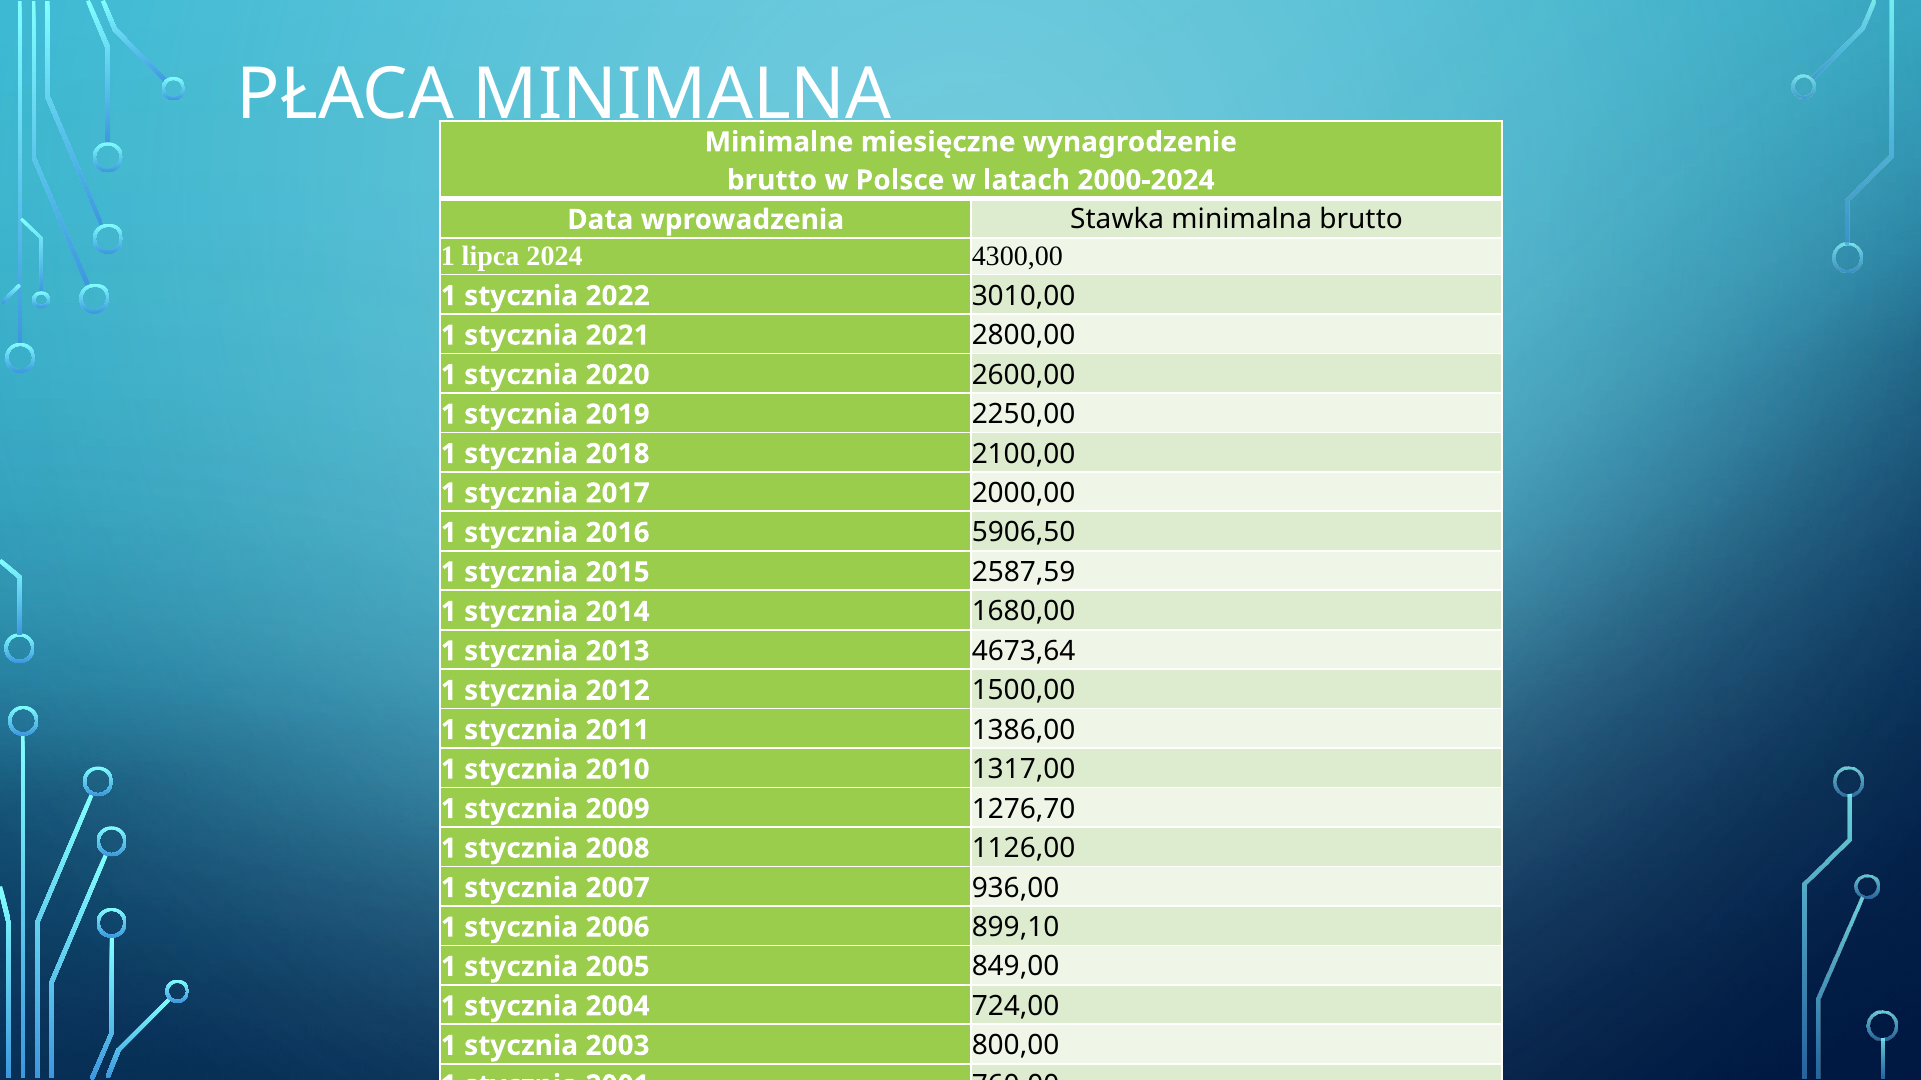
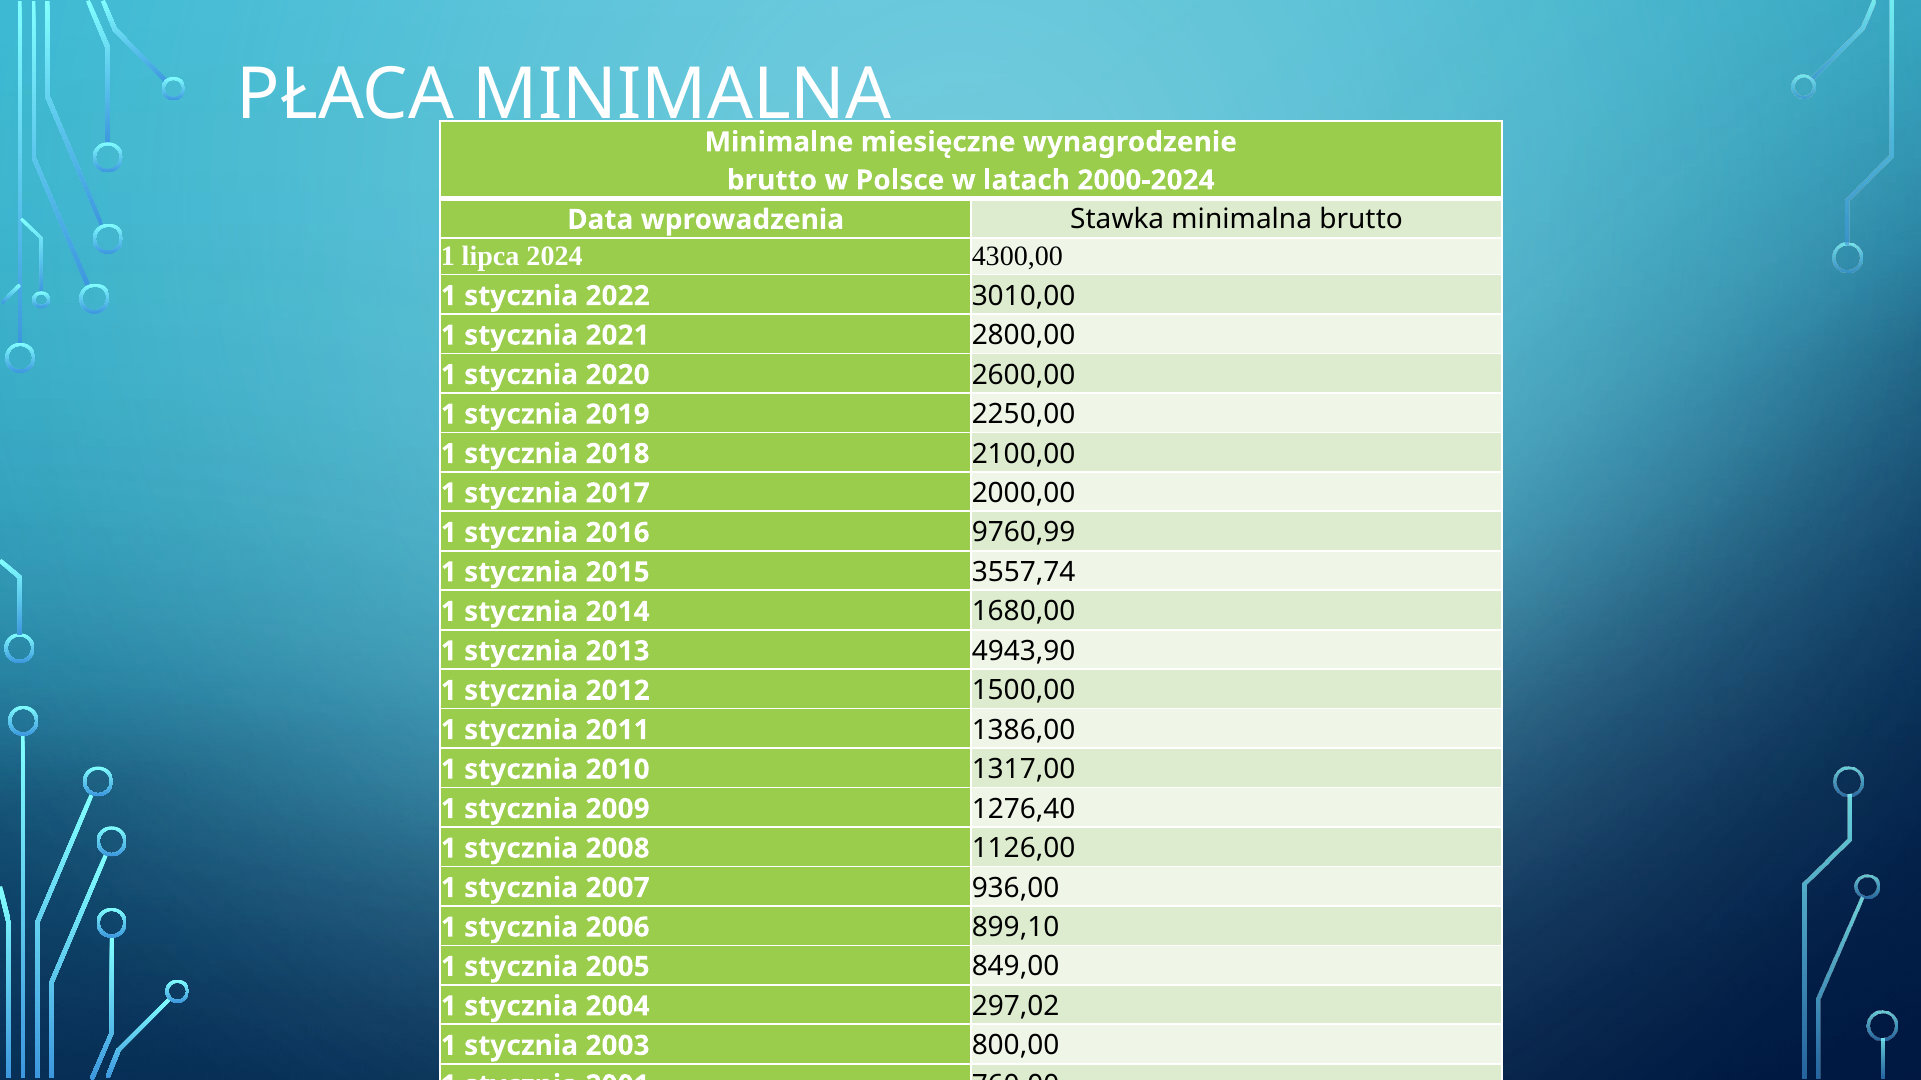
5906,50: 5906,50 -> 9760,99 (1024, 533)
2587,59: 2587,59 -> 3557,74 (1024, 572)
4673,64: 4673,64 -> 4943,90 (1024, 651)
1276,70: 1276,70 -> 1276,40 (1024, 809)
724,00: 724,00 -> 297,02 (1016, 1007)
